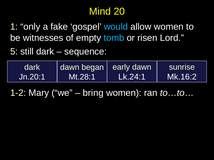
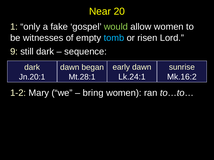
Mind: Mind -> Near (100, 11)
would colour: light blue -> light green (116, 27)
5: 5 -> 9 (14, 52)
